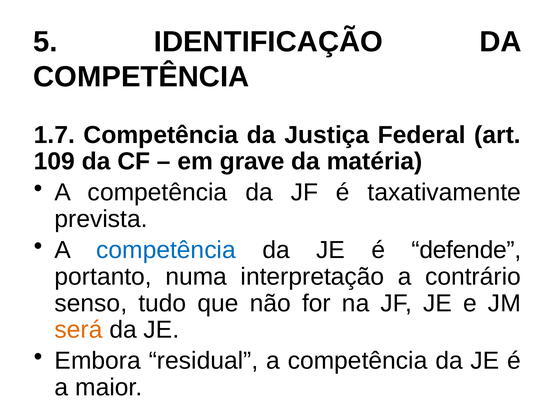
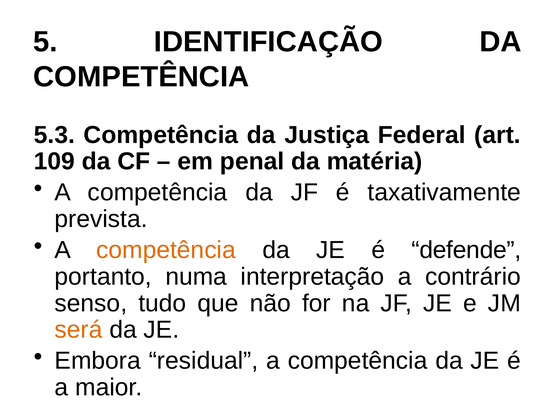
1.7: 1.7 -> 5.3 (54, 135)
grave: grave -> penal (252, 162)
competência colour: blue -> orange (166, 250)
